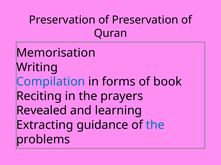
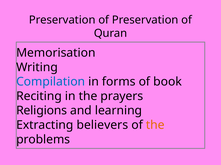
Revealed: Revealed -> Religions (42, 111)
guidance: guidance -> believers (102, 126)
the colour: blue -> orange (155, 126)
